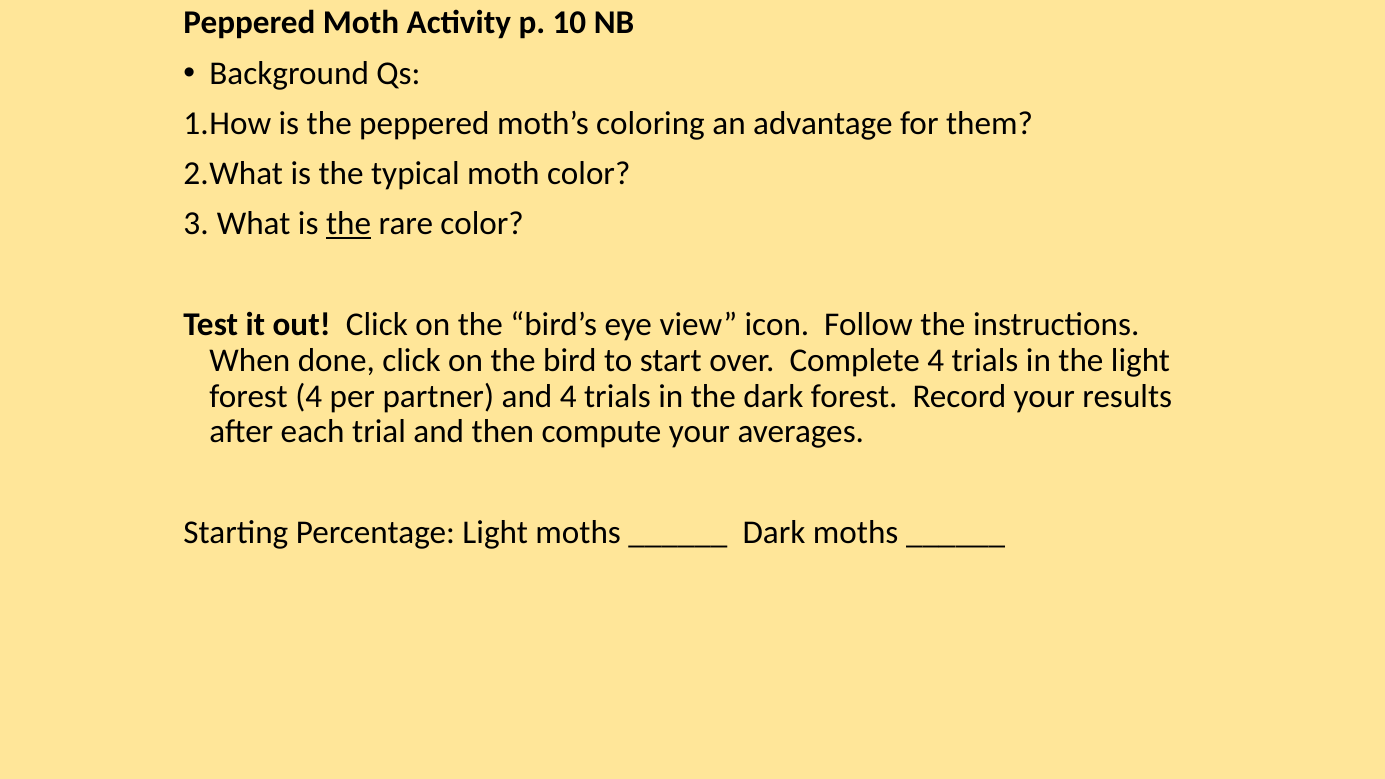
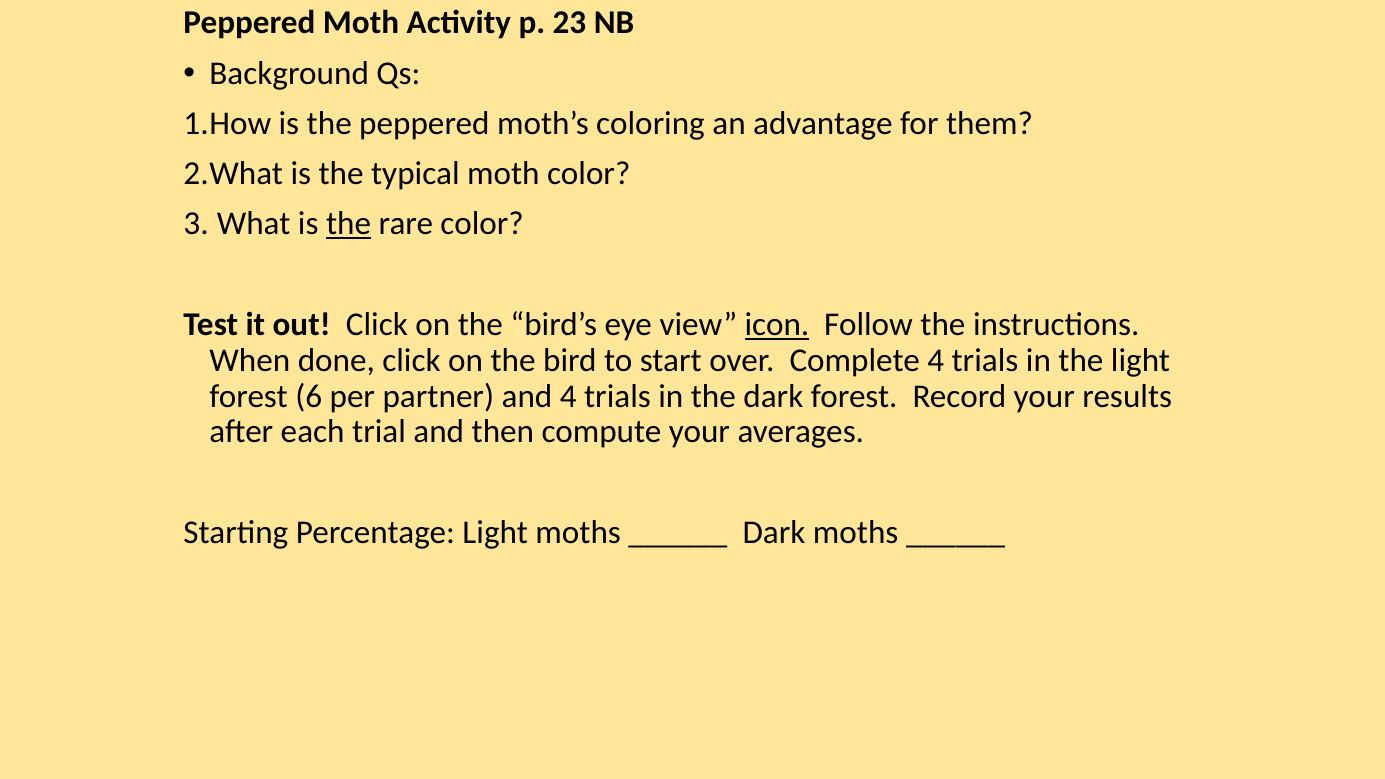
10: 10 -> 23 (569, 23)
icon underline: none -> present (777, 324)
forest 4: 4 -> 6 (309, 396)
